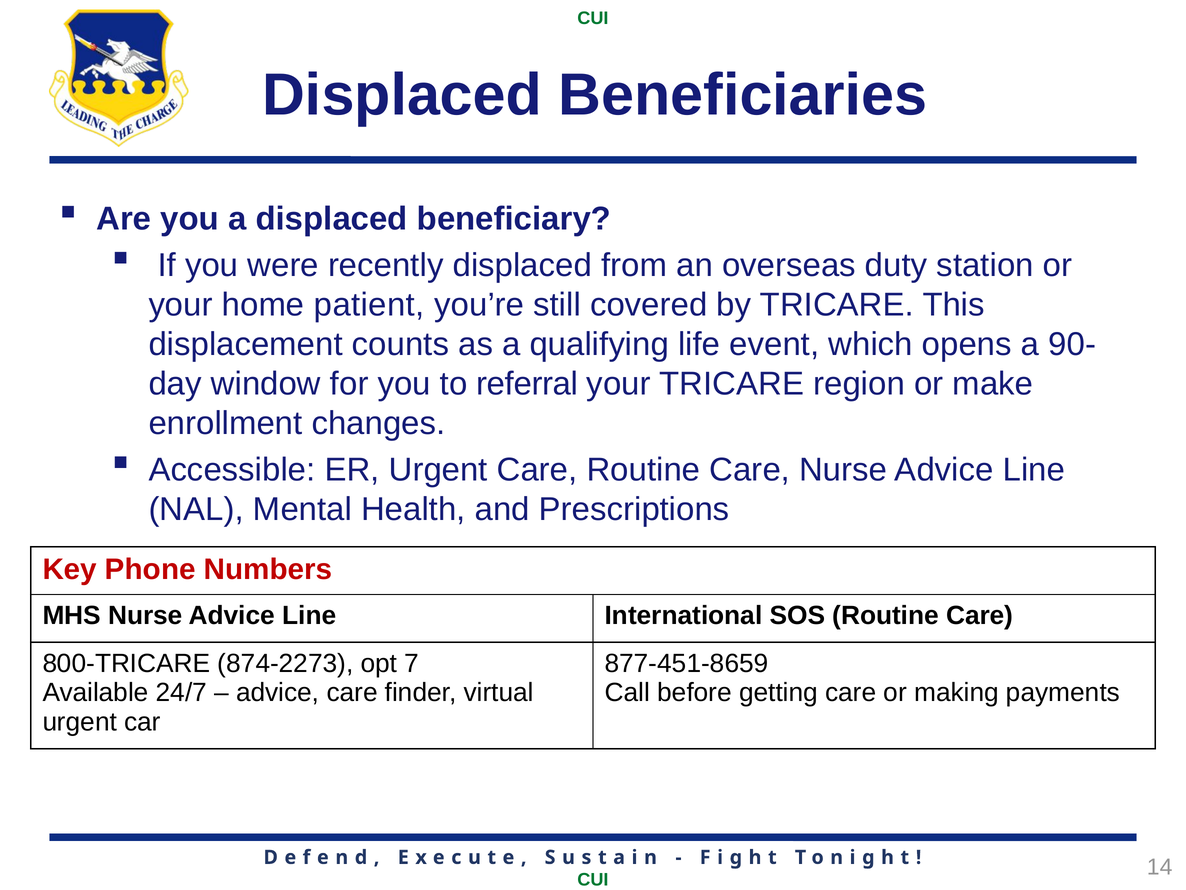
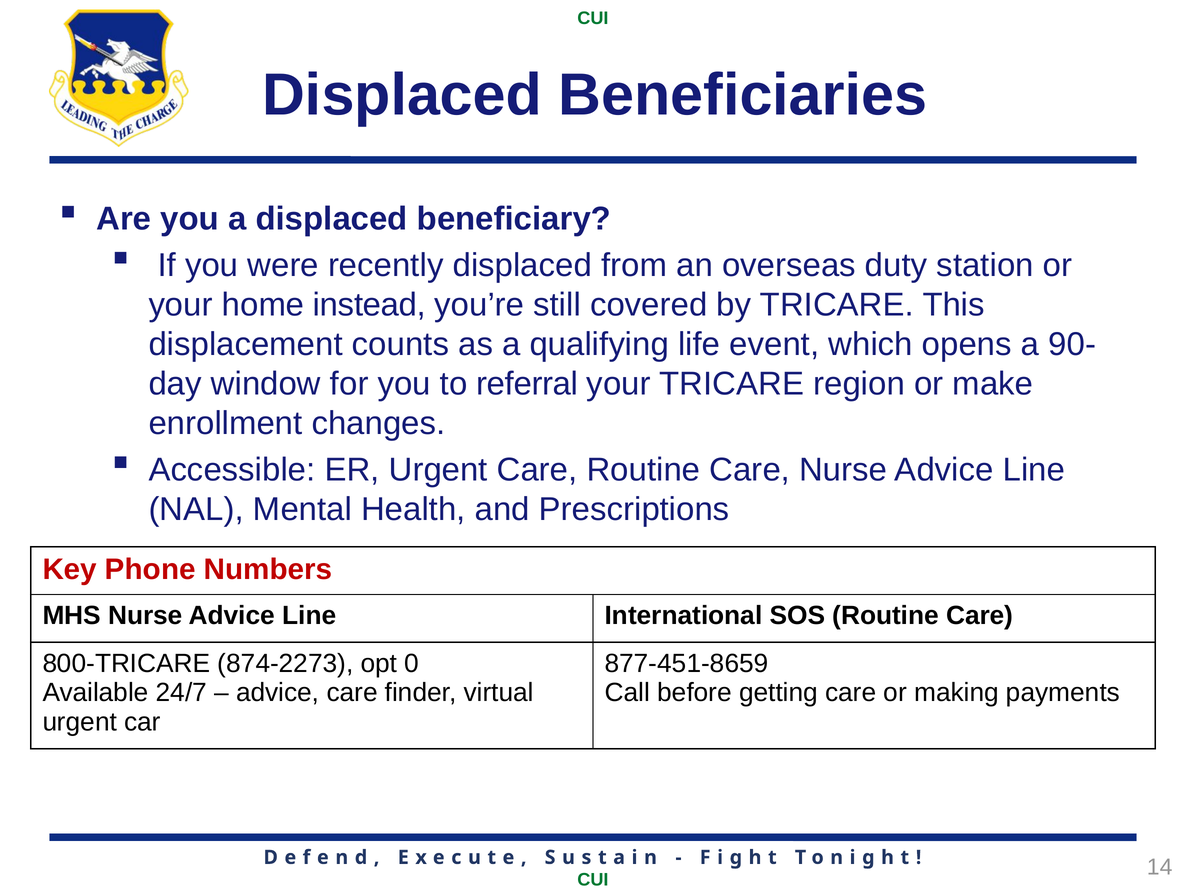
patient: patient -> instead (369, 305)
7: 7 -> 0 (412, 663)
